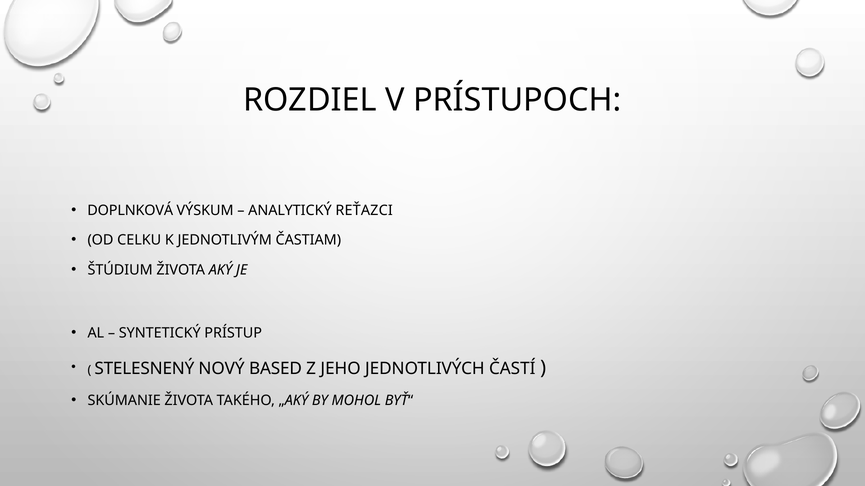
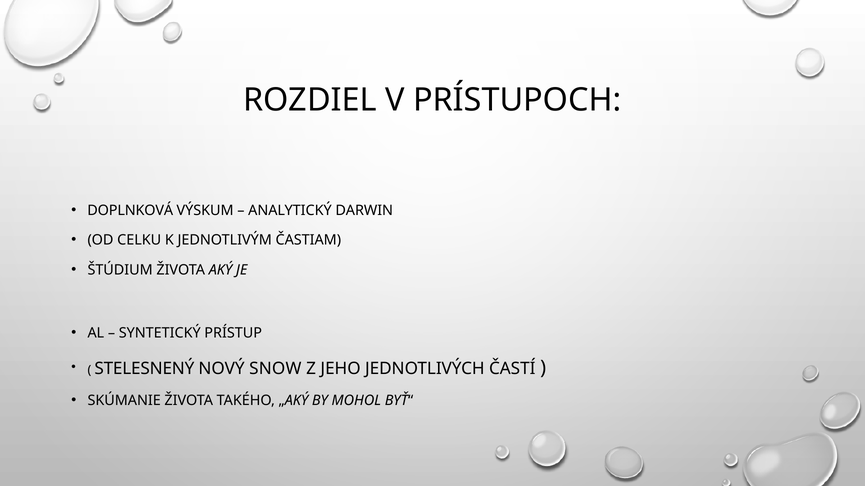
REŤAZCI: REŤAZCI -> DARWIN (364, 211)
BASED: BASED -> SNOW (275, 369)
